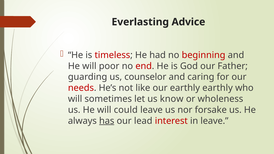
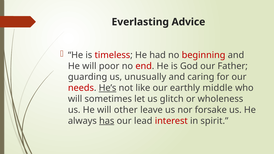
counselor: counselor -> unusually (145, 77)
He’s underline: none -> present (108, 88)
earthly earthly: earthly -> middle (218, 88)
know: know -> glitch (172, 99)
could: could -> other (126, 110)
in leave: leave -> spirit (214, 121)
